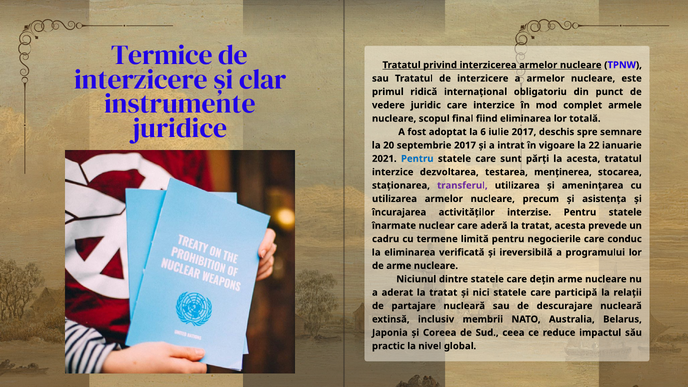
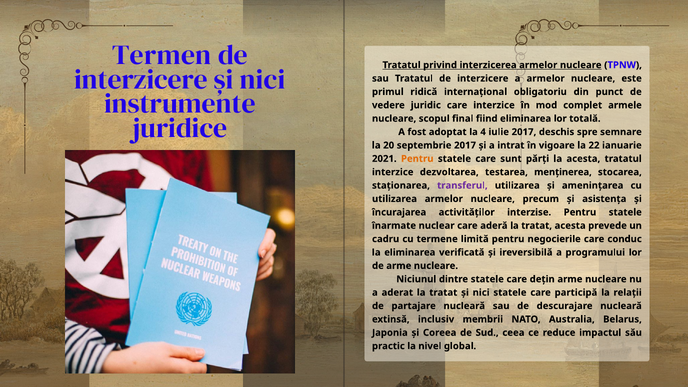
Termice: Termice -> Termen (162, 55)
interzicere și clar: clar -> nici (263, 79)
6: 6 -> 4 (483, 132)
Pentru colour: blue -> orange (417, 159)
